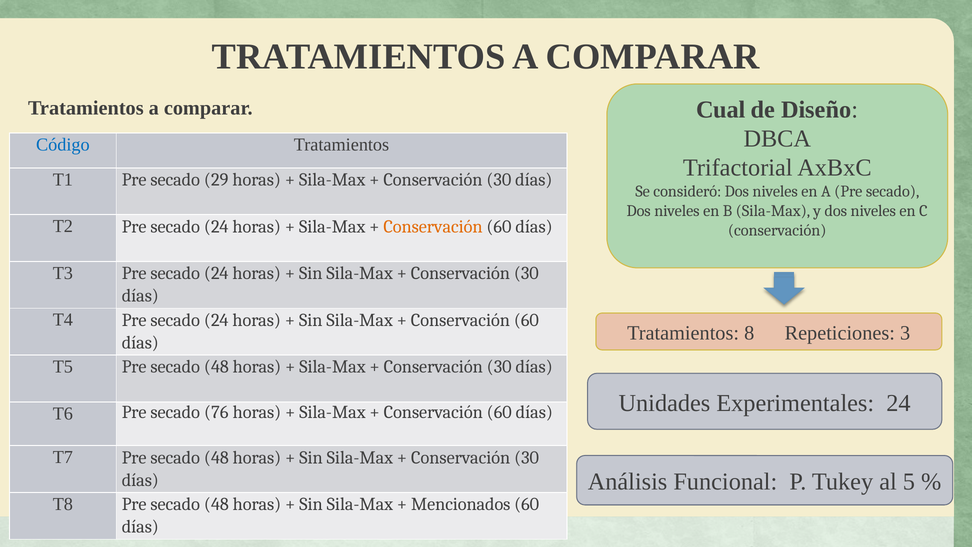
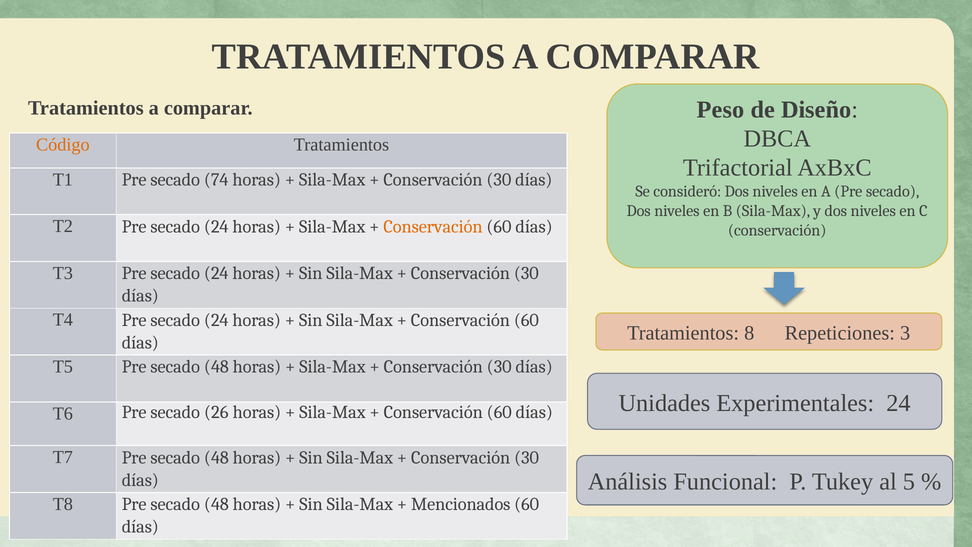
Cual: Cual -> Peso (720, 110)
Código colour: blue -> orange (63, 145)
29: 29 -> 74 (216, 180)
76: 76 -> 26 (216, 412)
